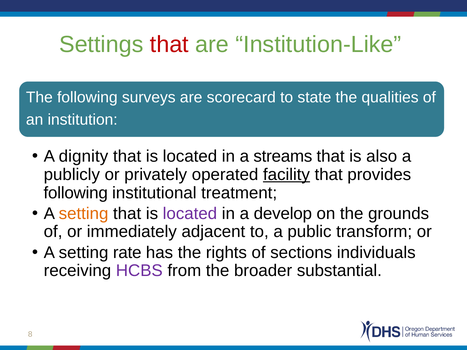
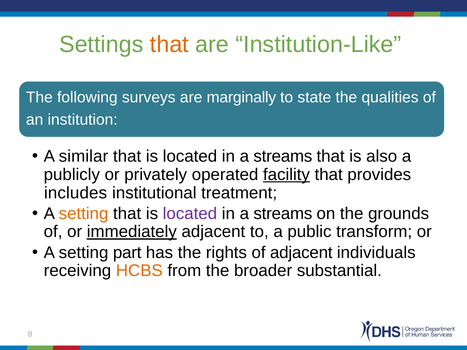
that colour: red -> orange (169, 44)
scorecard: scorecard -> marginally (241, 97)
dignity: dignity -> similar (83, 157)
following: following -> includes (76, 193)
develop: develop -> streams (283, 214)
immediately underline: none -> present (132, 232)
rate: rate -> part (127, 253)
of sections: sections -> adjacent (301, 253)
HCBS colour: purple -> orange (139, 271)
